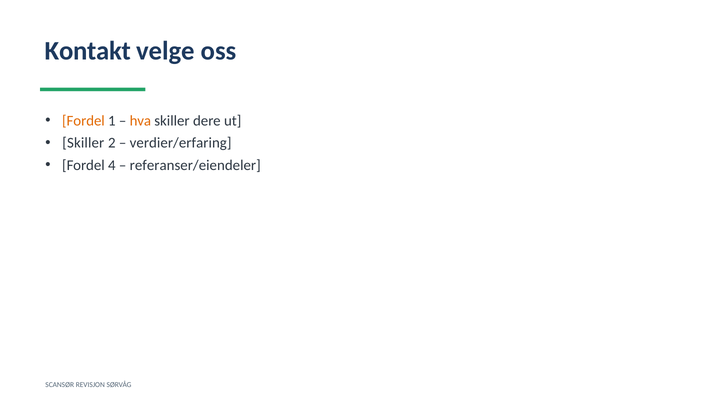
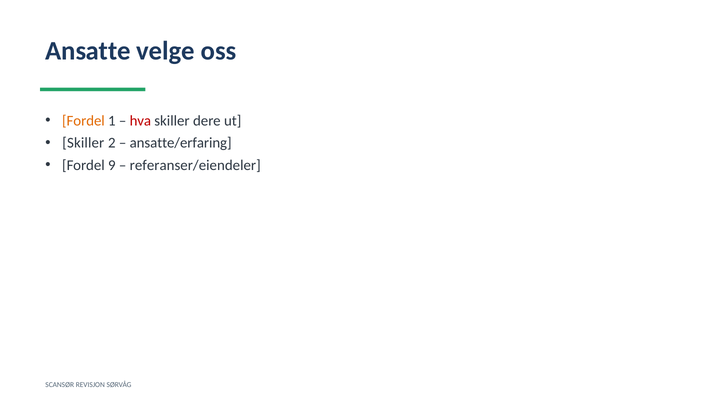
Kontakt: Kontakt -> Ansatte (88, 51)
hva colour: orange -> red (140, 121)
verdier/erfaring: verdier/erfaring -> ansatte/erfaring (181, 143)
4: 4 -> 9 (112, 165)
